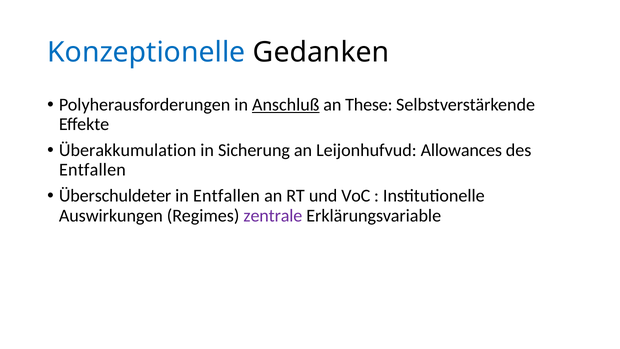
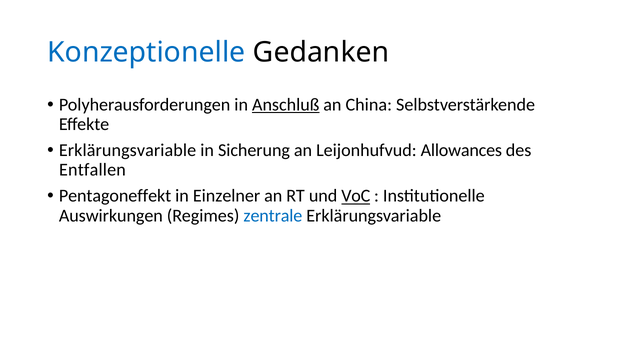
These: These -> China (369, 105)
Überakkumulation: Überakkumulation -> Erklärungsvariable (128, 150)
Überschuldeter: Überschuldeter -> Pentagoneffekt (115, 196)
in Entfallen: Entfallen -> Einzelner (227, 196)
VoC underline: none -> present (356, 196)
zentrale colour: purple -> blue (273, 215)
